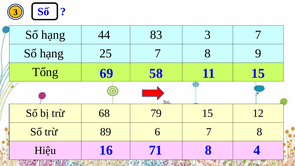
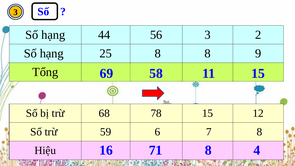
83: 83 -> 56 (156, 35)
3 7: 7 -> 2 (258, 35)
25 7: 7 -> 8 (158, 53)
79: 79 -> 78 (156, 113)
89: 89 -> 59 (106, 132)
